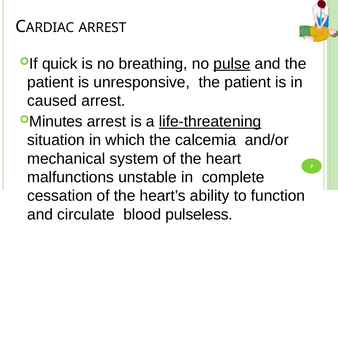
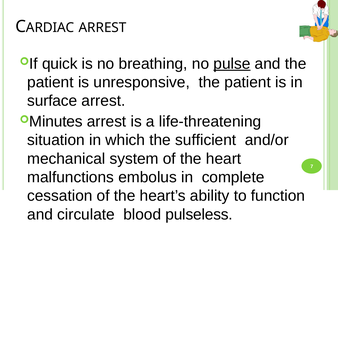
caused: caused -> surface (52, 101)
life-threatening underline: present -> none (210, 122)
calcemia: calcemia -> sufficient (206, 140)
unstable: unstable -> embolus (148, 177)
